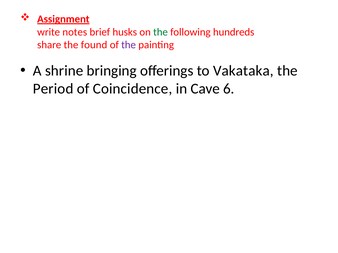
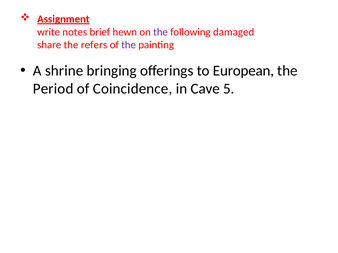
husks: husks -> hewn (125, 32)
the colour: green -> purple (161, 32)
hundreds: hundreds -> damaged (234, 32)
found: found -> refers (94, 45)
Vakataka: Vakataka -> European (244, 71)
6: 6 -> 5 (229, 89)
